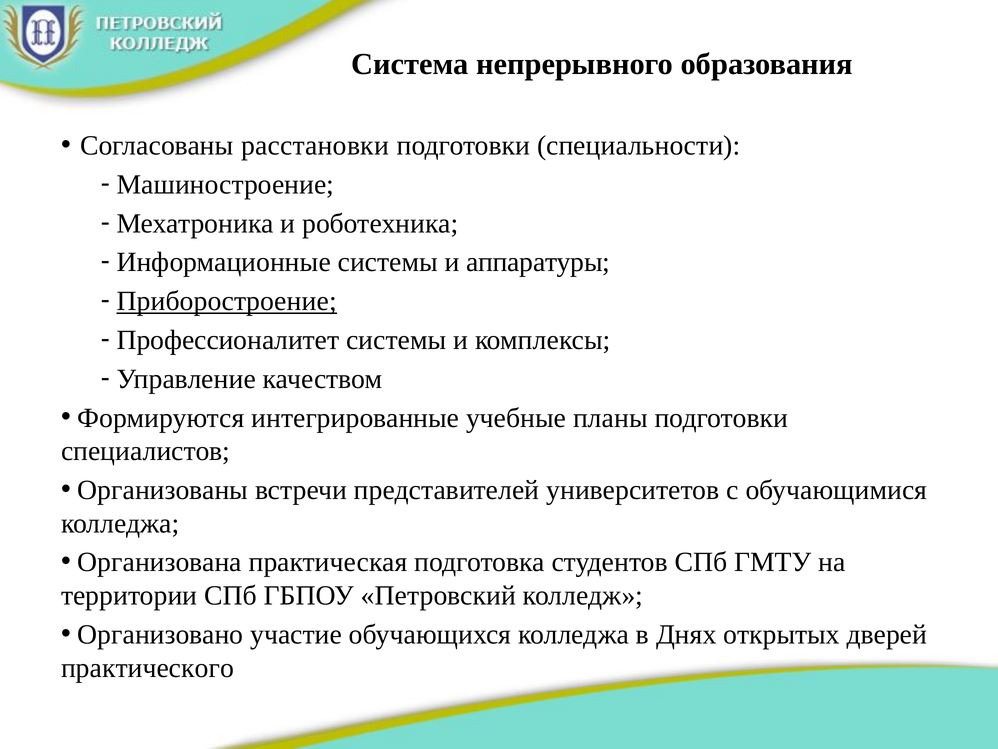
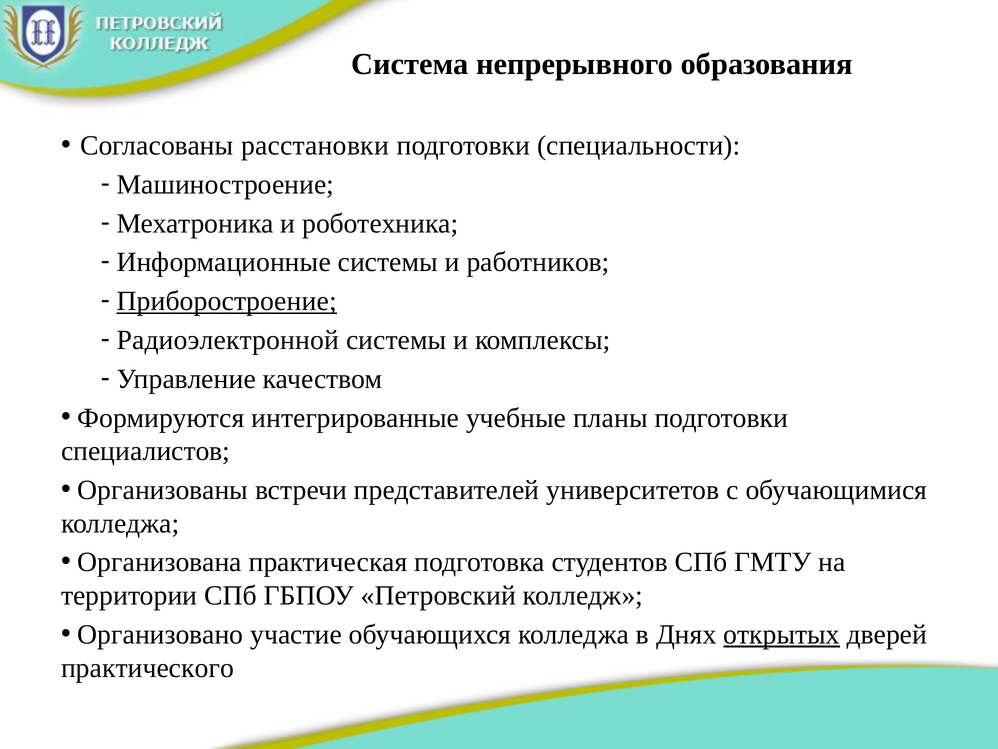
аппаратуры: аппаратуры -> работников (538, 262)
Профессионалитет: Профессионалитет -> Радиоэлектронной (228, 340)
открытых underline: none -> present (782, 634)
